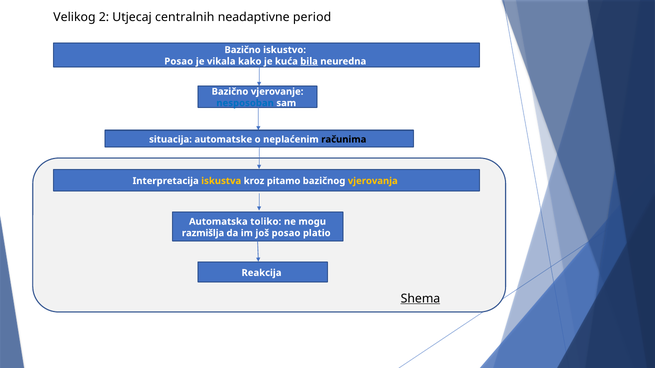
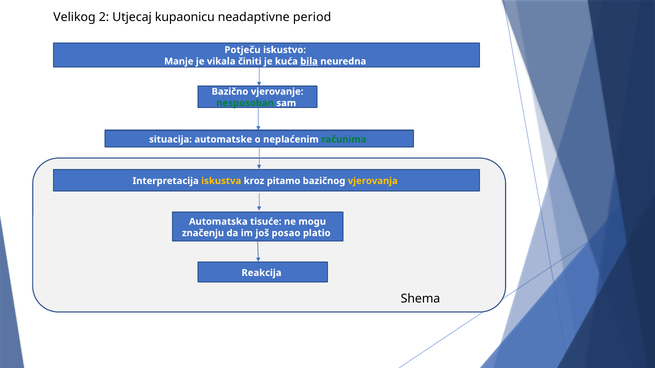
centralnih: centralnih -> kupaonicu (185, 17)
Bazično: Bazično -> Potječu (243, 50)
Posao: Posao -> Manje (179, 61)
kako: kako -> činiti (250, 61)
nesposoban colour: blue -> green (245, 103)
računima colour: black -> green (344, 140)
toliko: toliko -> tisuće (266, 222)
razmišlja: razmišlja -> značenju (203, 233)
Shema underline: present -> none (420, 299)
